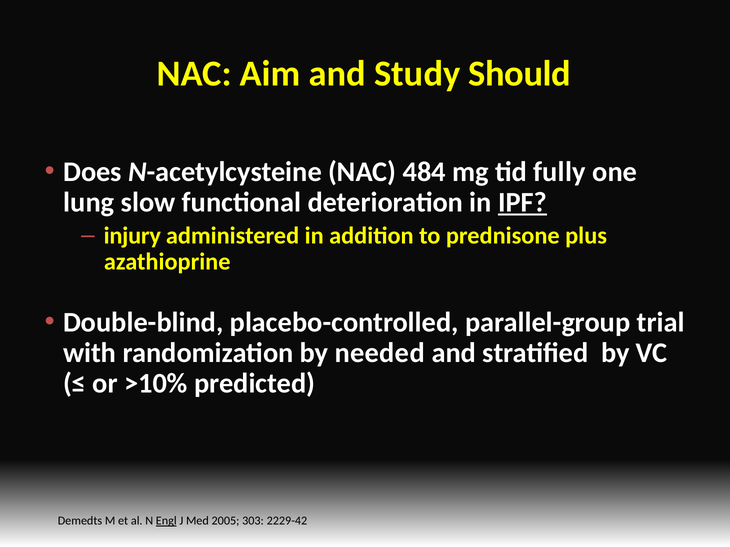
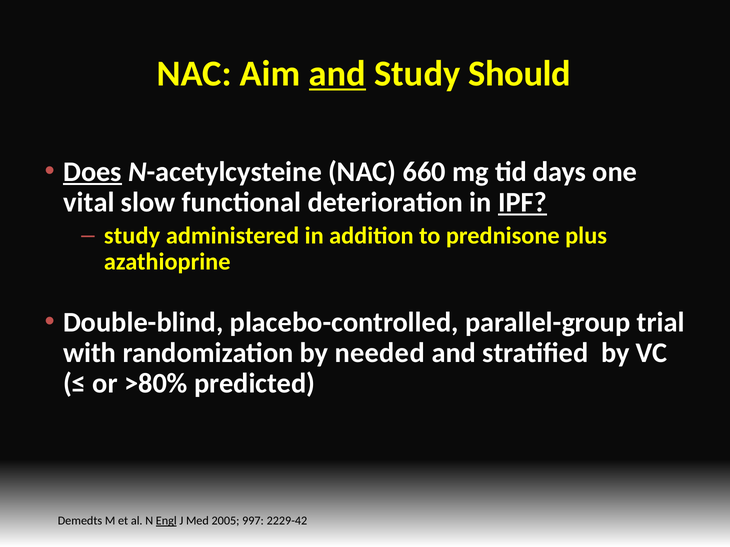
and underline: none -> present (337, 74)
Does underline: none -> present (92, 172)
484: 484 -> 660 (424, 172)
fully: fully -> days (560, 172)
lung: lung -> vital (89, 203)
injury: injury -> study (132, 236)
>10%: >10% -> >80% (156, 384)
303: 303 -> 997 (253, 521)
